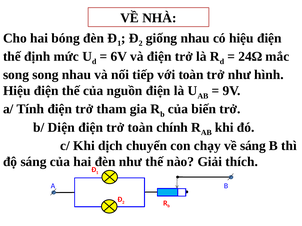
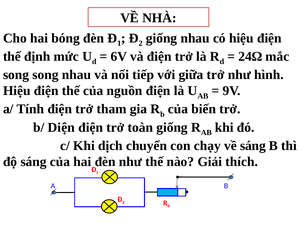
với toàn: toàn -> giữa (191, 75)
toàn chính: chính -> giống (172, 128)
